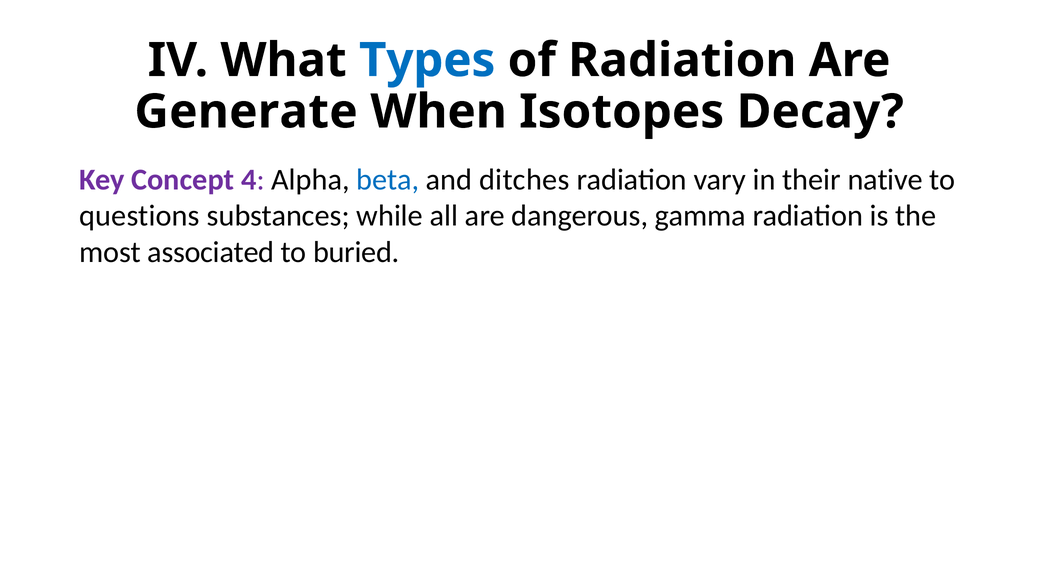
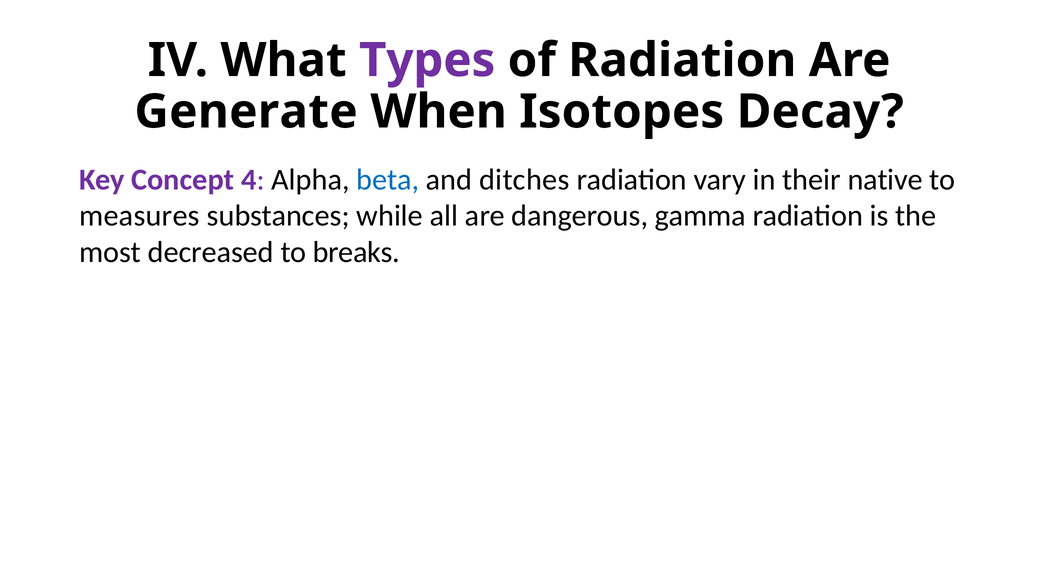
Types colour: blue -> purple (427, 60)
questions: questions -> measures (139, 216)
associated: associated -> decreased (211, 253)
buried: buried -> breaks (356, 253)
